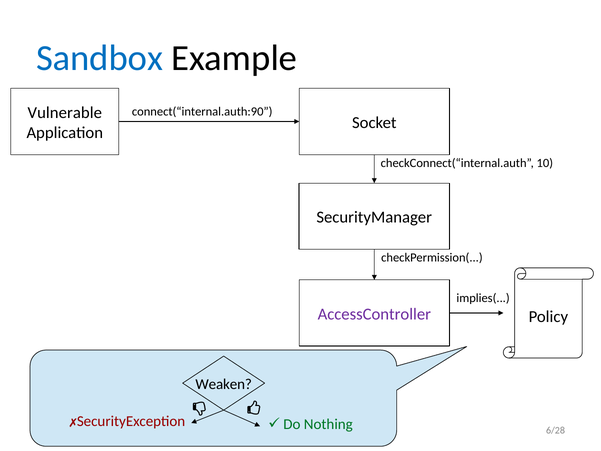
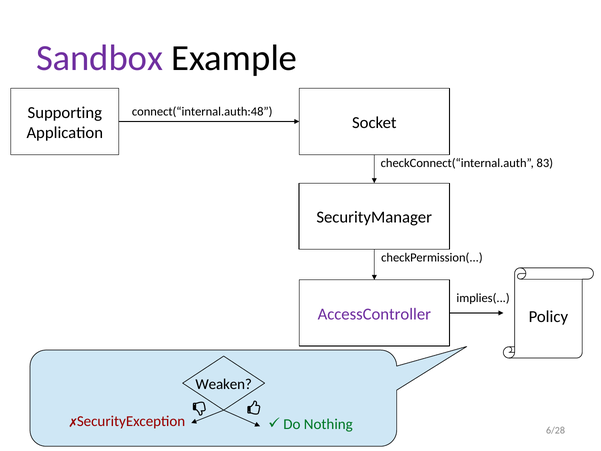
Sandbox colour: blue -> purple (100, 58)
Vulnerable: Vulnerable -> Supporting (65, 113)
connect(“internal.auth:90: connect(“internal.auth:90 -> connect(“internal.auth:48 (202, 112)
10: 10 -> 83 (545, 163)
